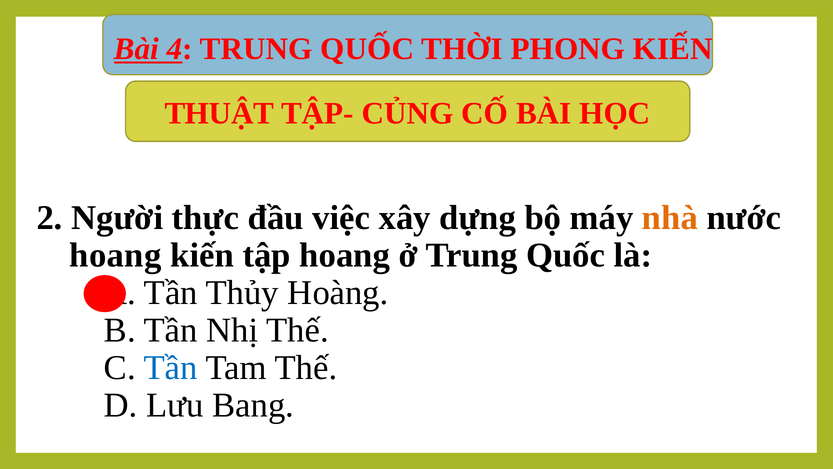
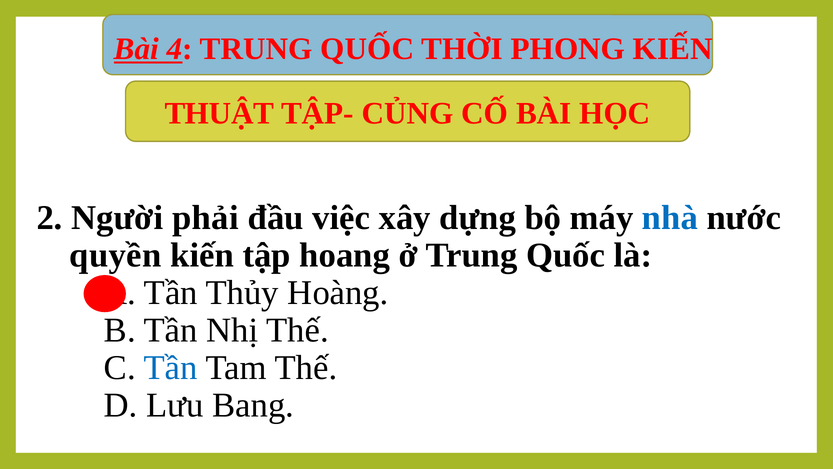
thực: thực -> phải (205, 218)
nhà colour: orange -> blue (670, 218)
hoang: hoang -> quyền (115, 255)
